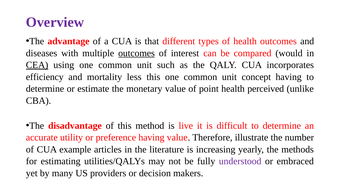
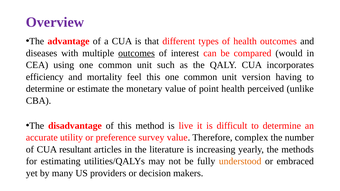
CEA underline: present -> none (37, 65)
less: less -> feel (134, 77)
concept: concept -> version (256, 77)
preference having: having -> survey (151, 138)
illustrate: illustrate -> complex (252, 138)
example: example -> resultant (75, 150)
understood colour: purple -> orange (240, 161)
